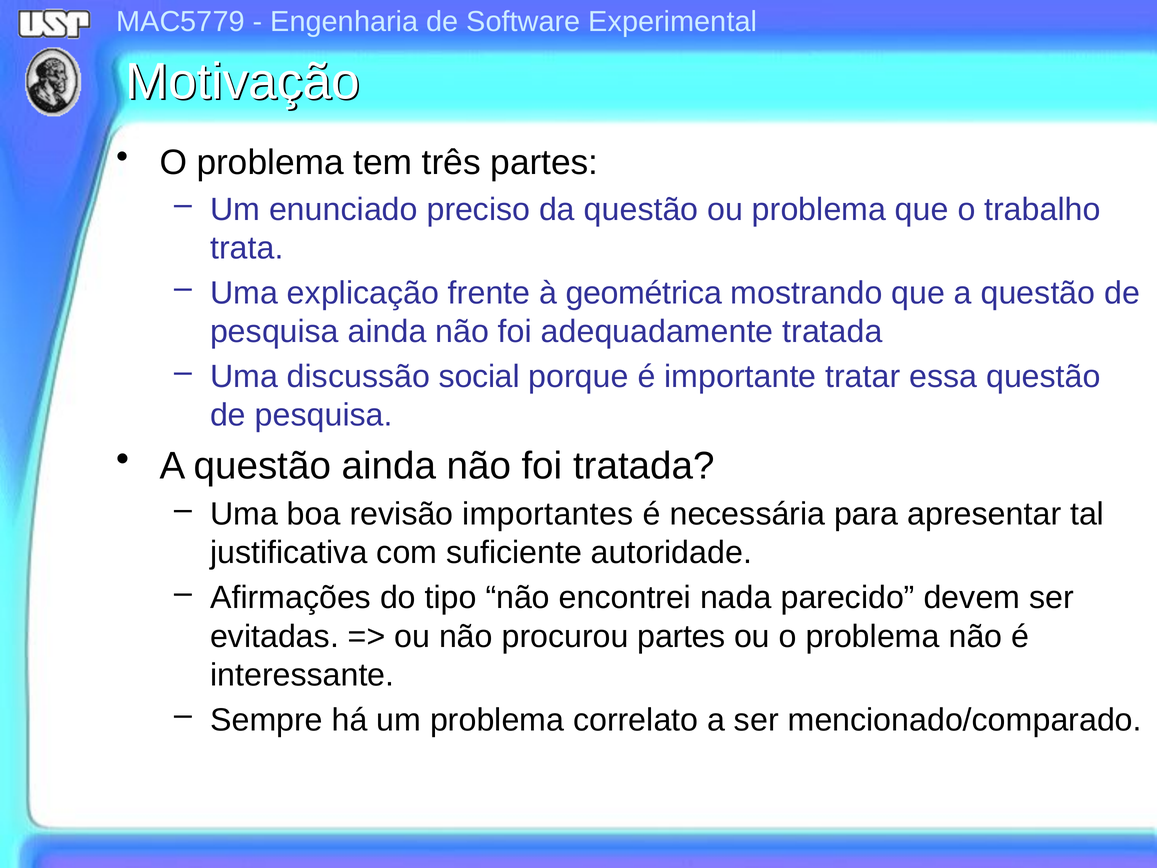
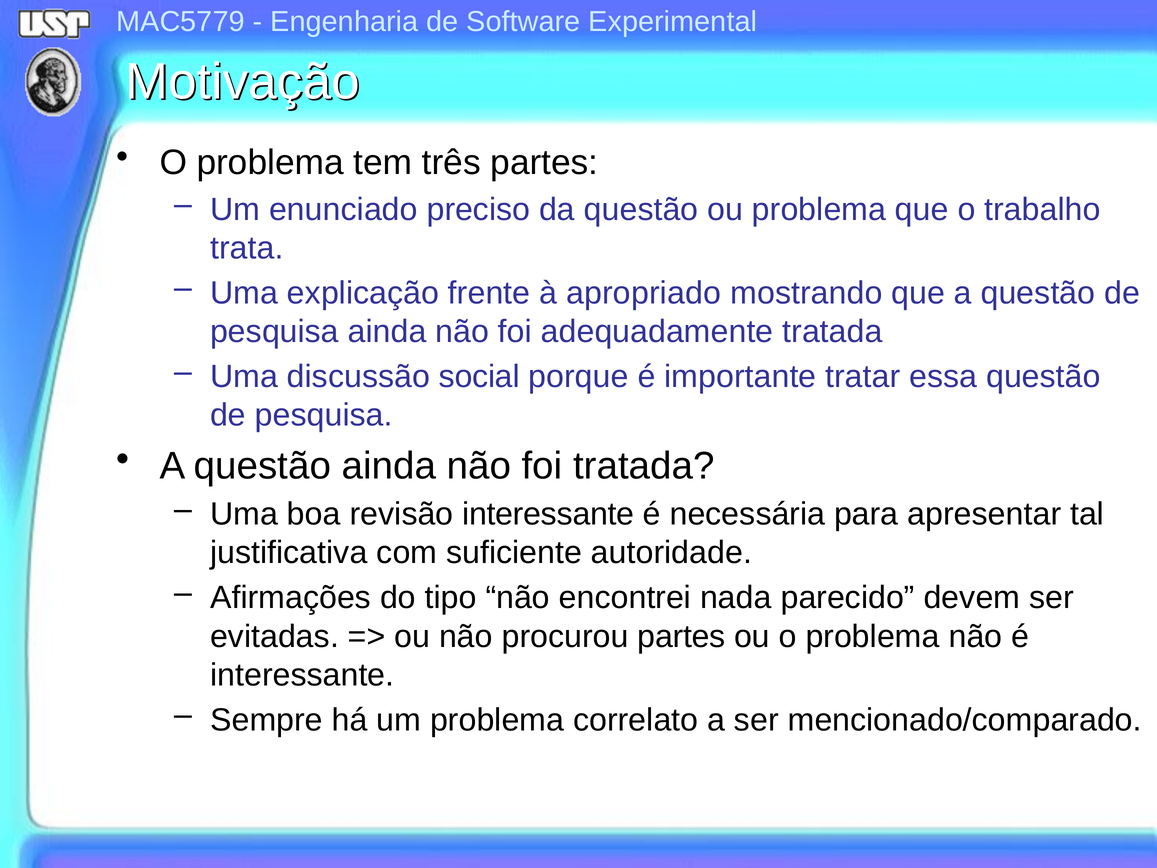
geométrica: geométrica -> apropriado (644, 293)
revisão importantes: importantes -> interessante (548, 514)
